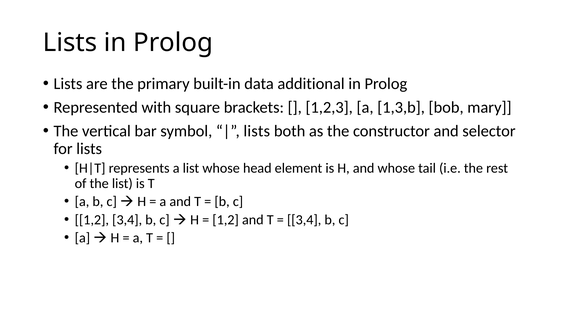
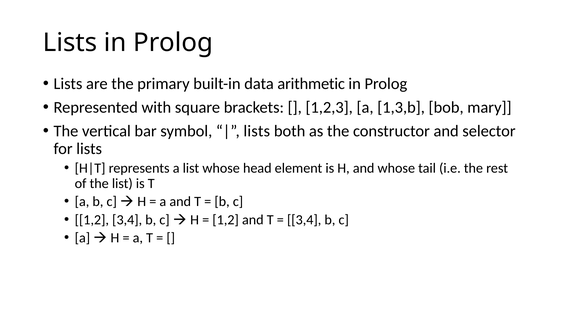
additional: additional -> arithmetic (311, 84)
